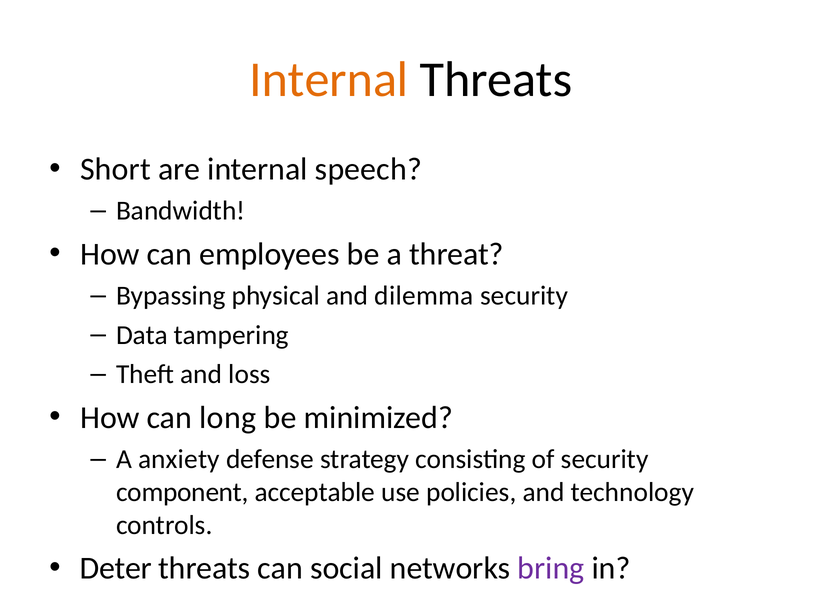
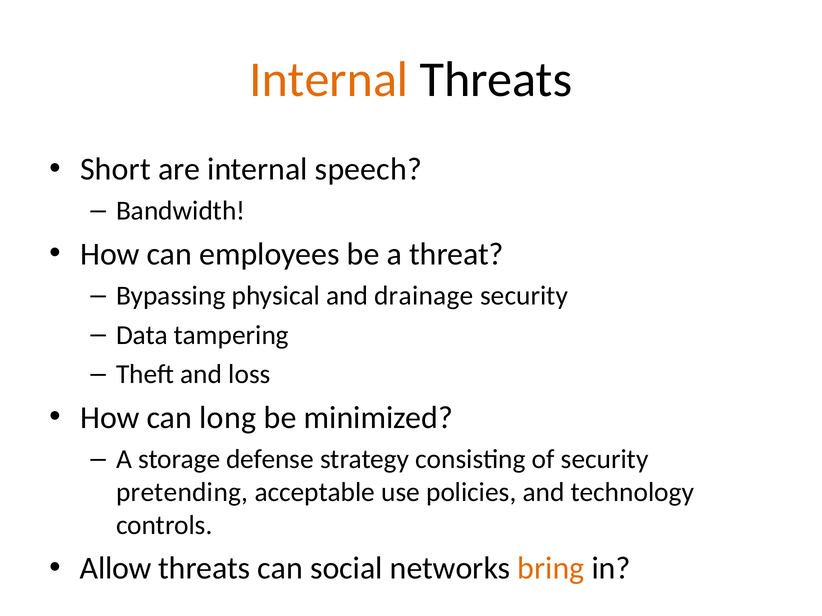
dilemma: dilemma -> drainage (424, 296)
anxiety: anxiety -> storage (179, 460)
component: component -> pretending (182, 493)
Deter: Deter -> Allow (116, 569)
bring colour: purple -> orange (551, 569)
